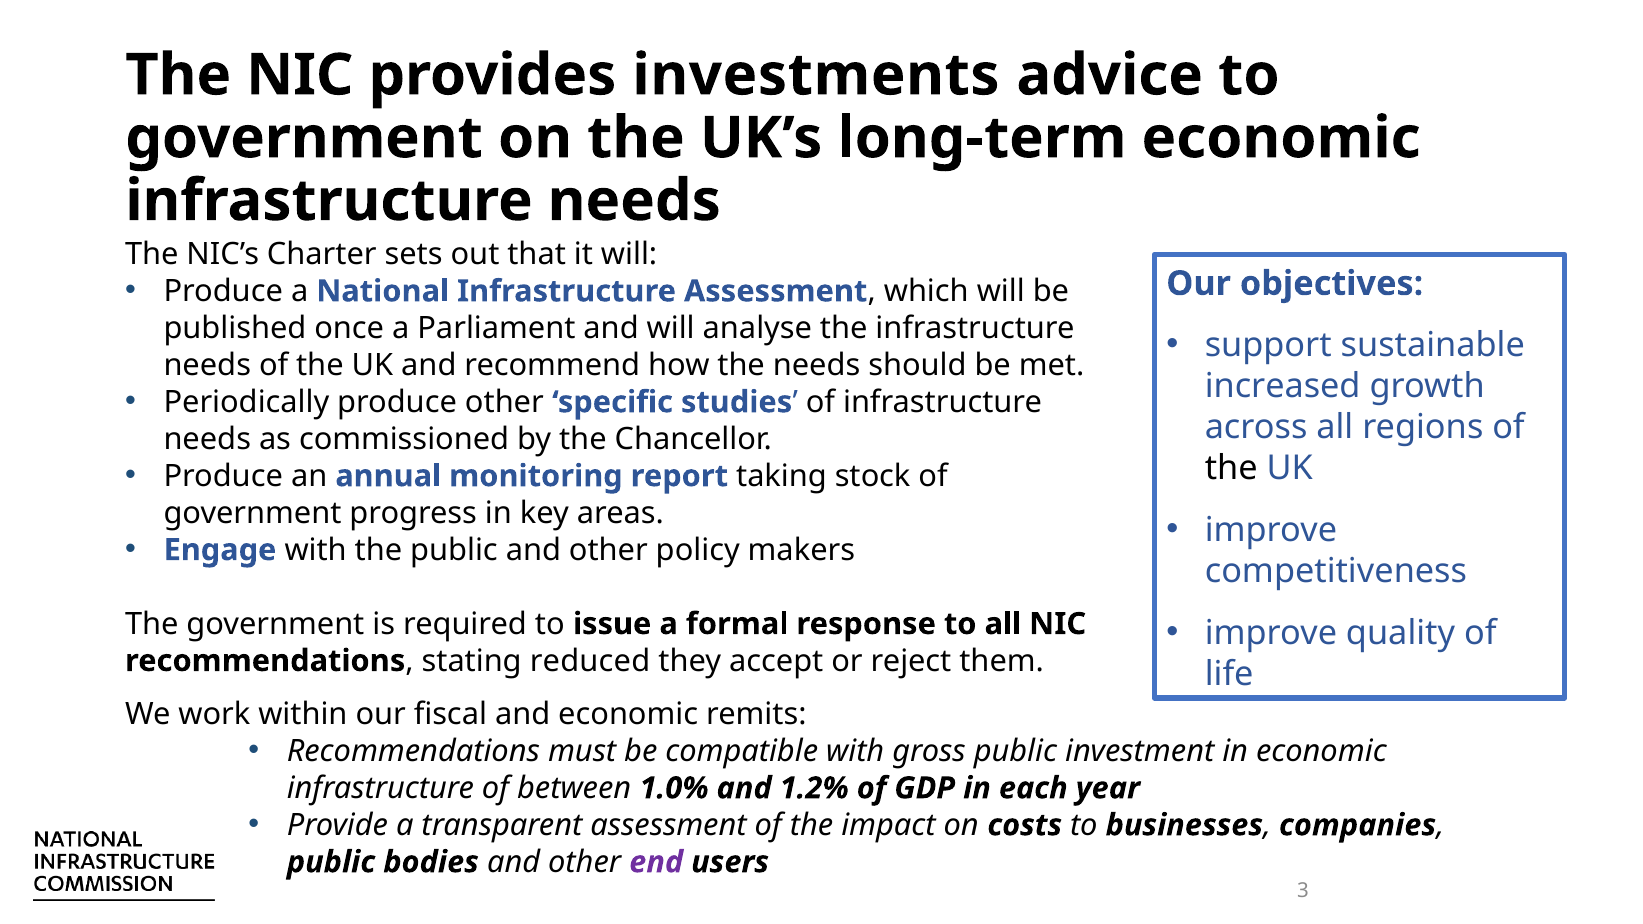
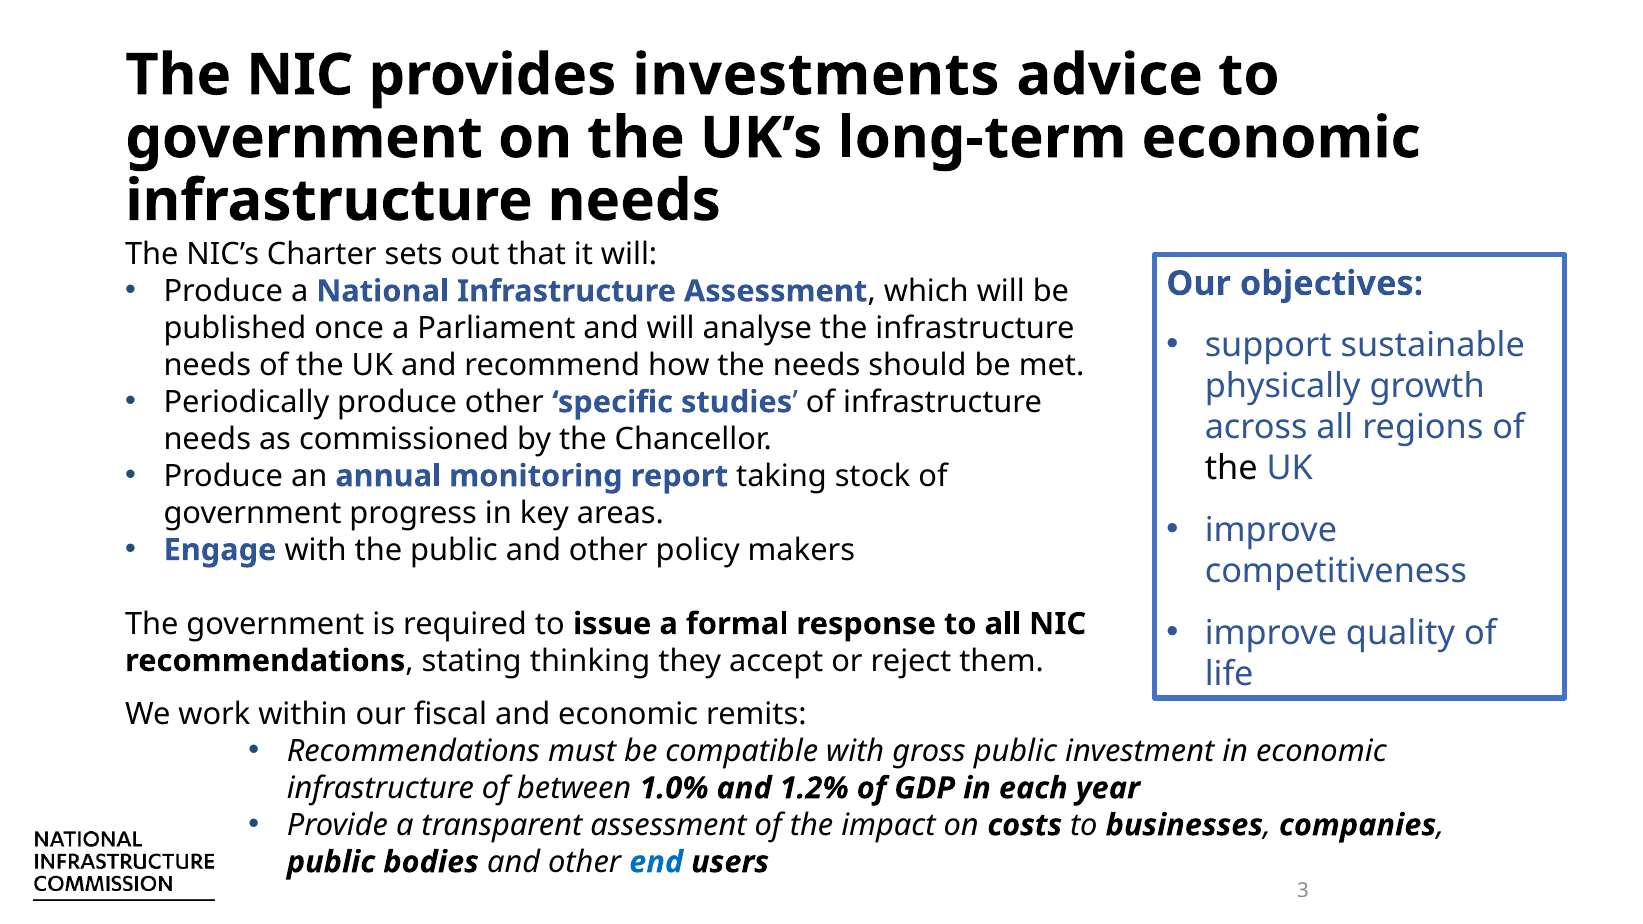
increased: increased -> physically (1283, 386)
reduced: reduced -> thinking (590, 661)
end colour: purple -> blue (656, 862)
